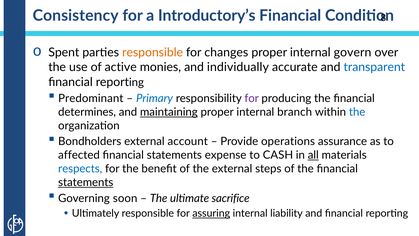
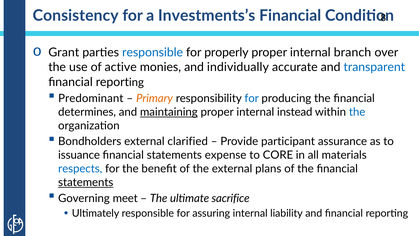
Introductory’s: Introductory’s -> Investments’s (207, 15)
Spent: Spent -> Grant (64, 53)
responsible colour: orange -> blue (153, 53)
changes: changes -> properly (226, 53)
govern: govern -> branch (353, 53)
Primary colour: blue -> orange (155, 98)
for colour: purple -> blue (252, 98)
branch: branch -> instead (295, 112)
account: account -> clarified (188, 141)
operations: operations -> participant (288, 141)
affected: affected -> issuance (79, 155)
CASH: CASH -> CORE (278, 155)
all underline: present -> none (313, 155)
steps: steps -> plans (268, 169)
soon: soon -> meet (125, 198)
assuring underline: present -> none (211, 213)
